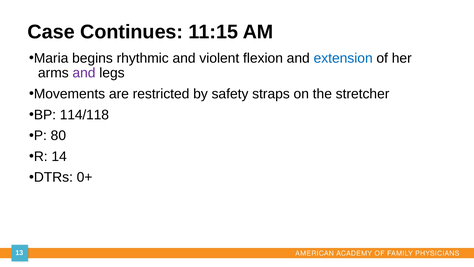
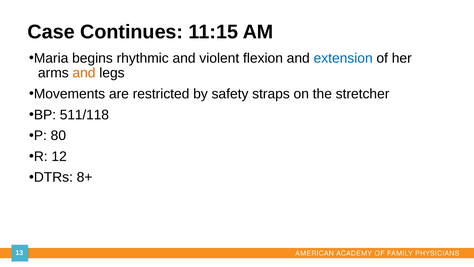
and colour: purple -> orange (84, 73)
114/118: 114/118 -> 511/118 (84, 115)
14: 14 -> 12 (59, 156)
0+: 0+ -> 8+ (85, 177)
